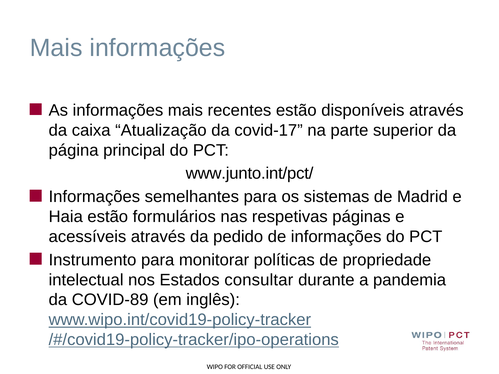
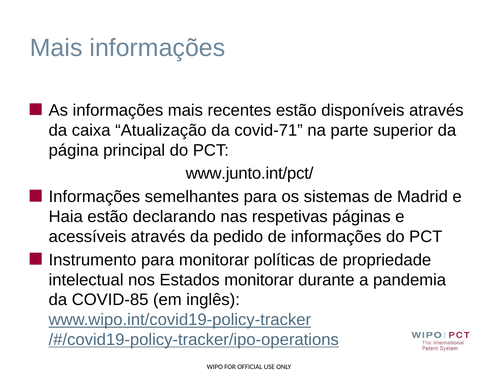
covid-17: covid-17 -> covid-71 (269, 130)
formulários: formulários -> declarando (174, 217)
Estados consultar: consultar -> monitorar (259, 280)
COVID-89: COVID-89 -> COVID-85 (110, 300)
